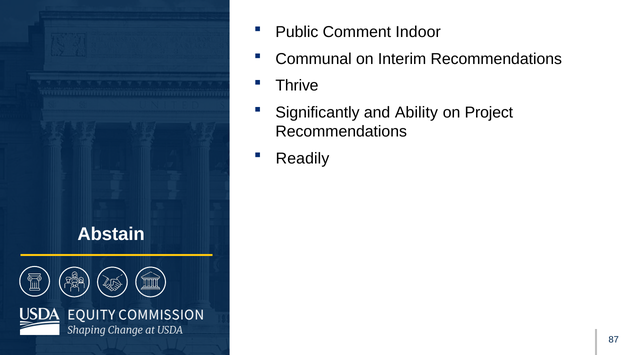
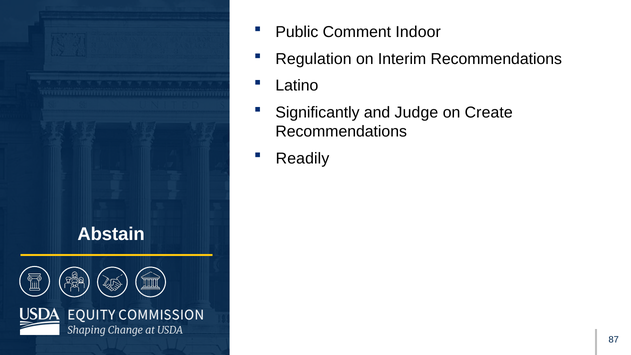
Communal: Communal -> Regulation (314, 59)
Thrive: Thrive -> Latino (297, 86)
Ability: Ability -> Judge (416, 113)
Project: Project -> Create (489, 113)
